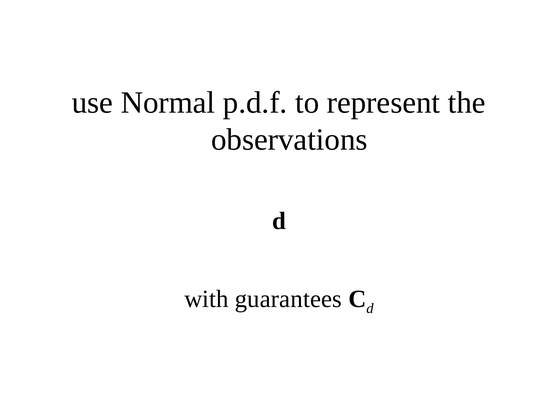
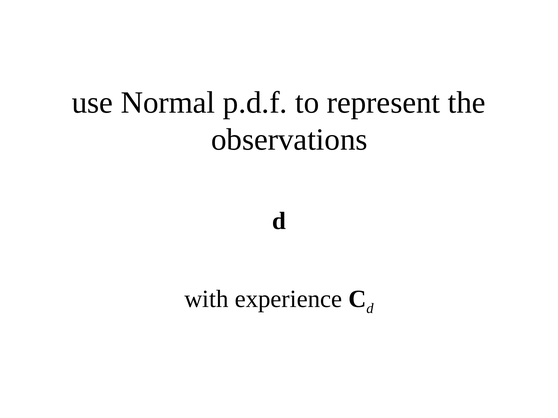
guarantees: guarantees -> experience (288, 299)
